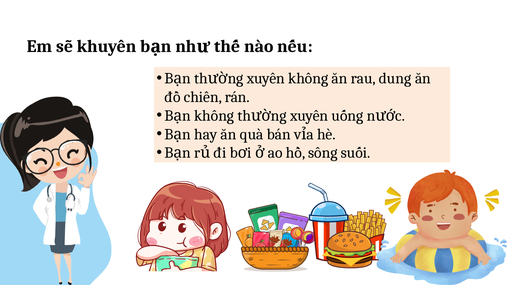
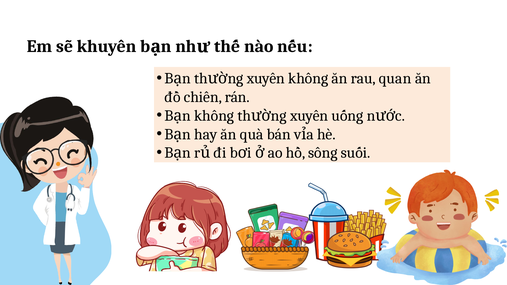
dung: dung -> quan (395, 79)
